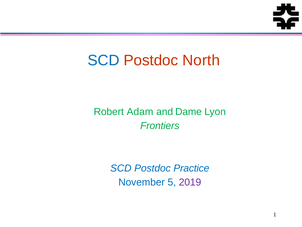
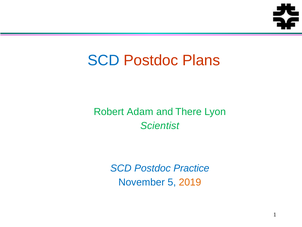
North: North -> Plans (201, 60)
Dame: Dame -> There (188, 111)
Frontiers: Frontiers -> Scientist (160, 126)
2019 colour: purple -> orange (190, 182)
